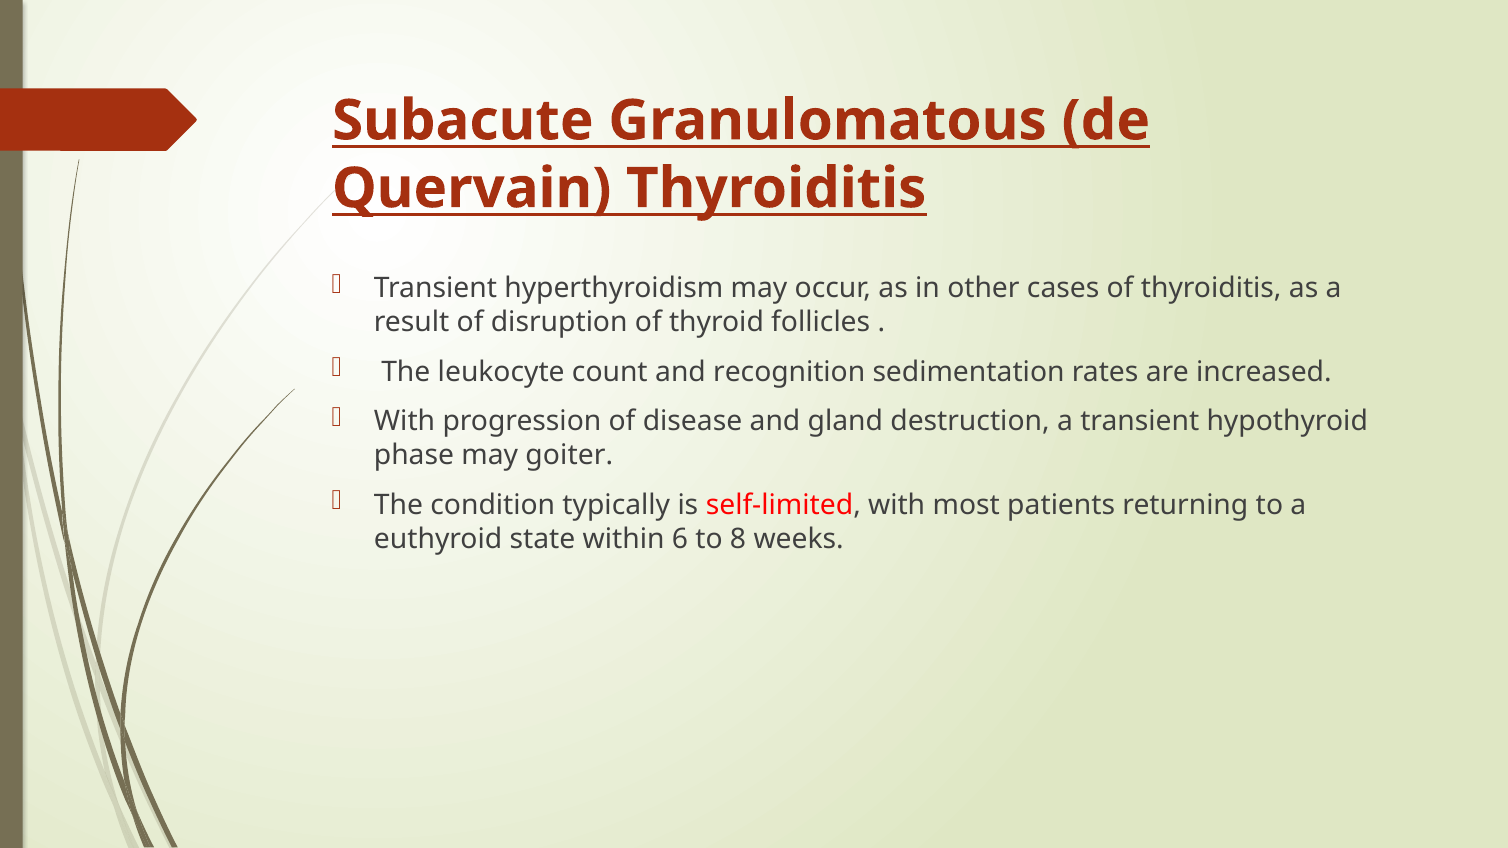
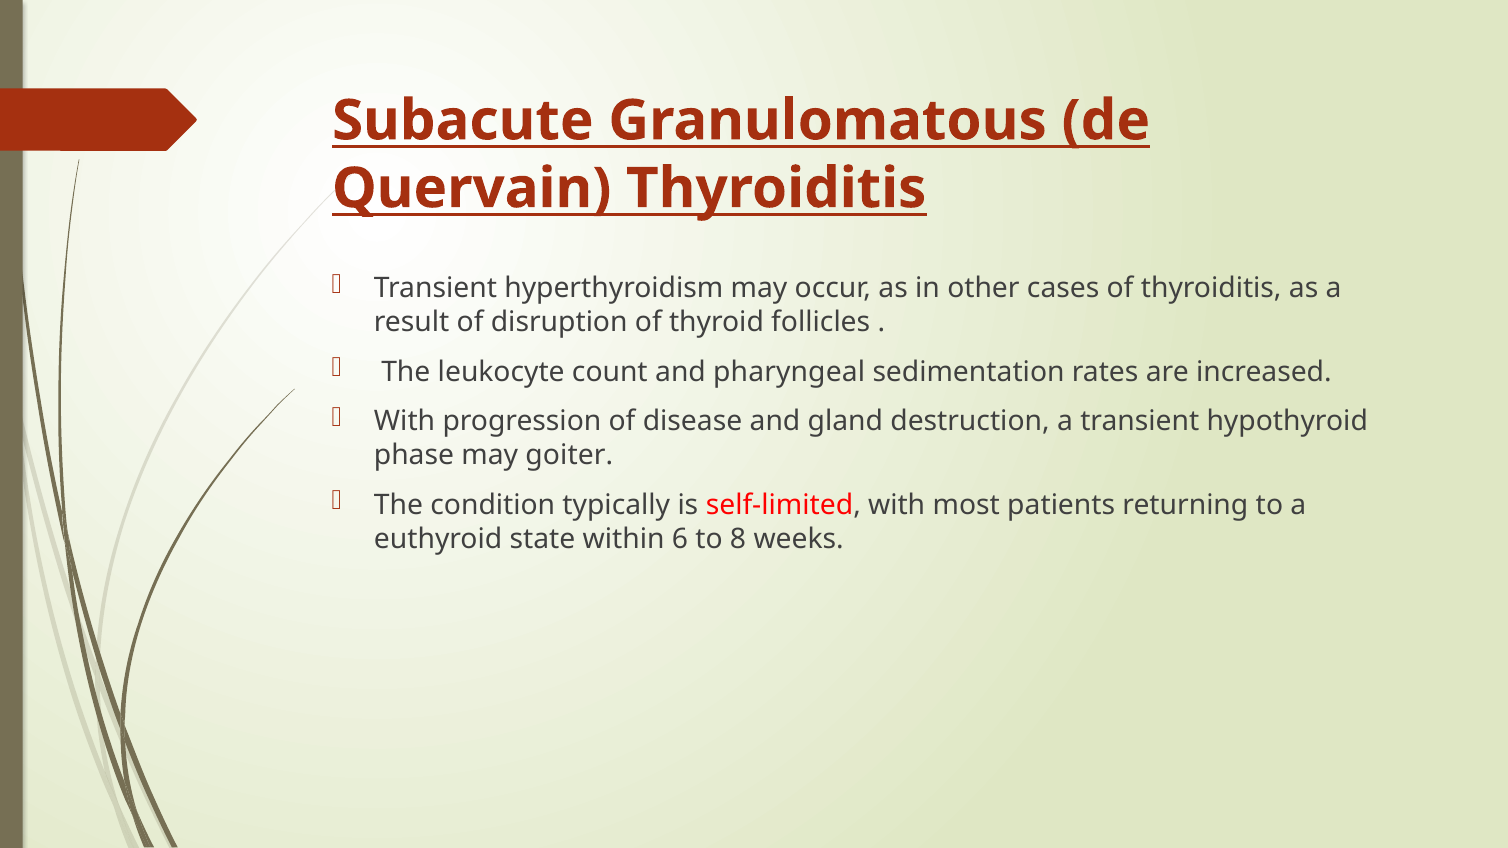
recognition: recognition -> pharyngeal (789, 372)
